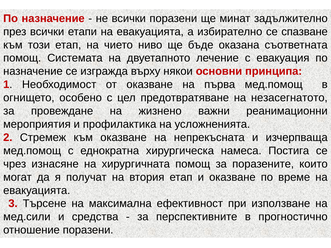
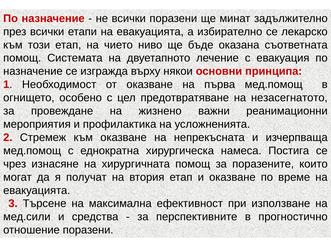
спазване: спазване -> лекарско (305, 32)
